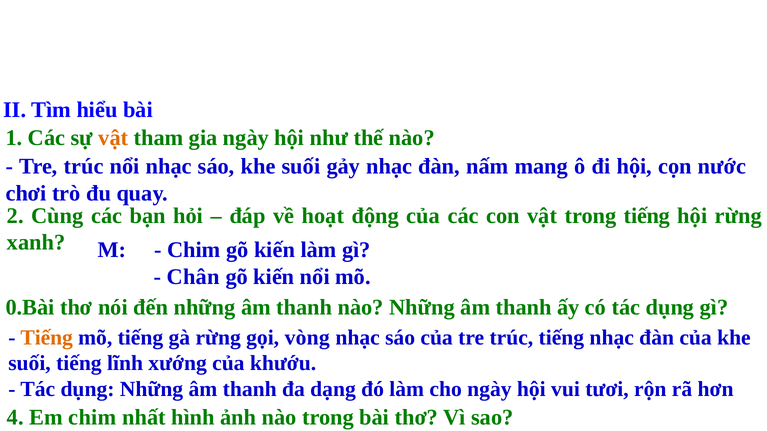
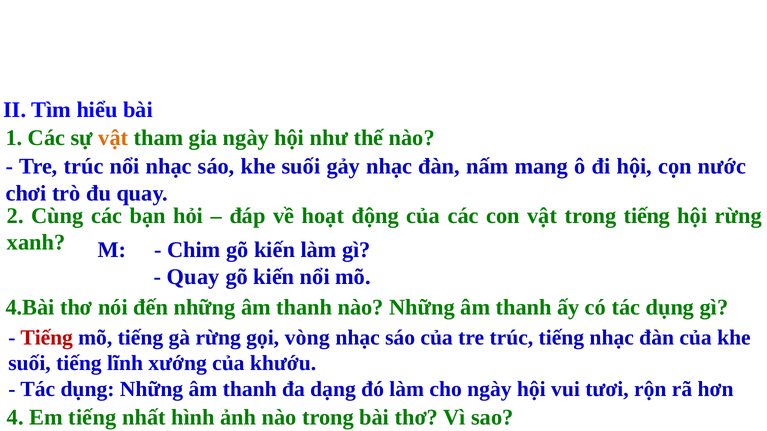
Chân: Chân -> Quay (193, 277)
0.Bài: 0.Bài -> 4.Bài (30, 308)
Tiếng colour: orange -> red (47, 338)
Em chim: chim -> tiếng (92, 418)
